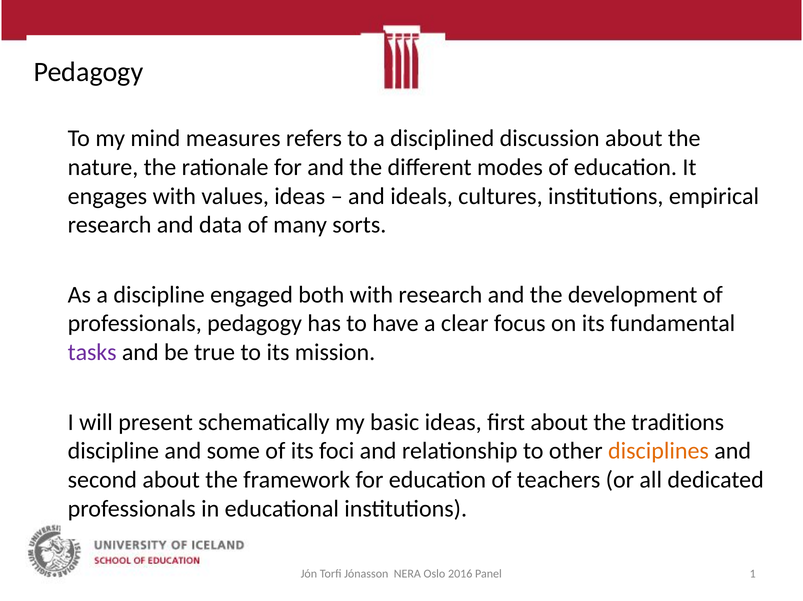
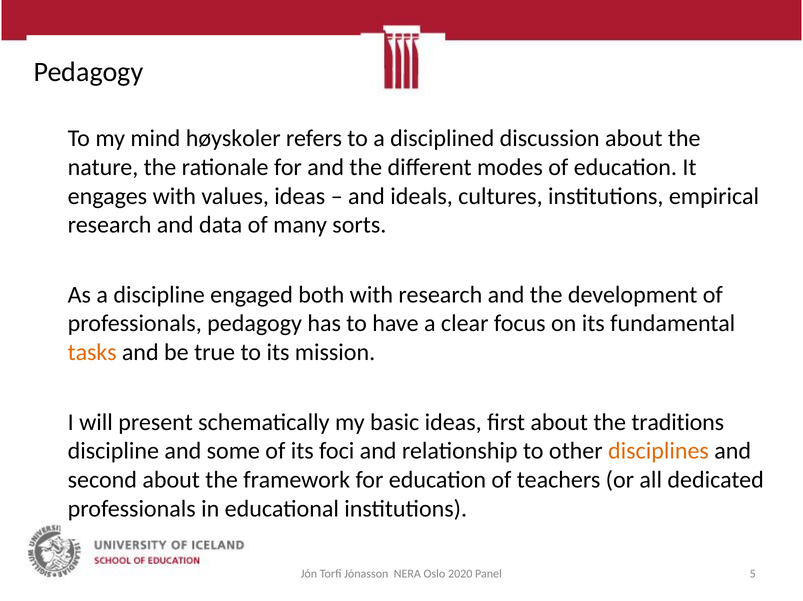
measures: measures -> høyskoler (233, 138)
tasks colour: purple -> orange (92, 352)
2016: 2016 -> 2020 (460, 574)
1: 1 -> 5 (753, 574)
